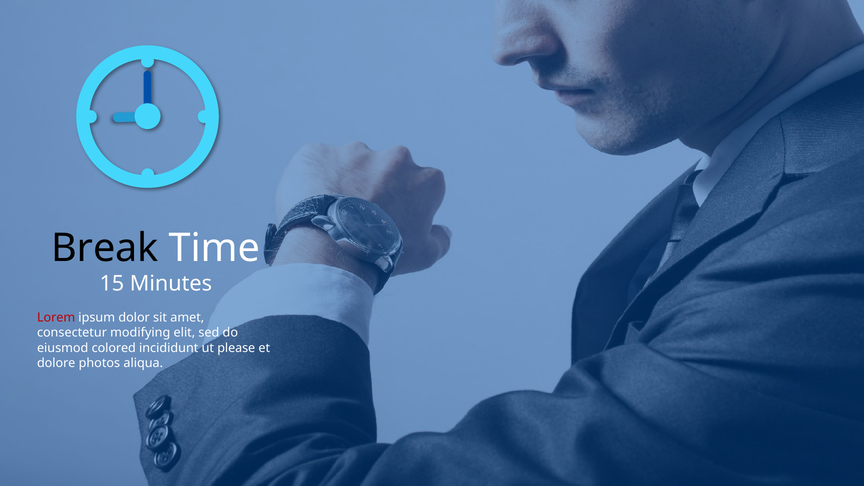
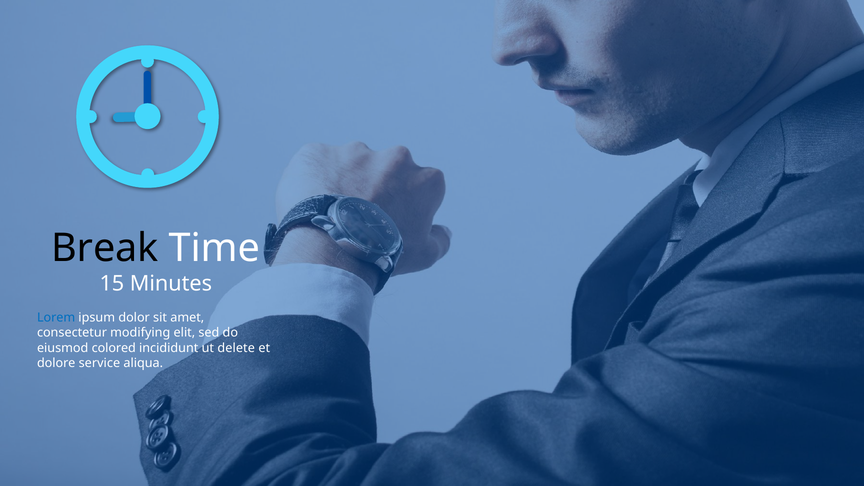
Lorem colour: red -> blue (56, 318)
please: please -> delete (236, 348)
photos: photos -> service (99, 363)
